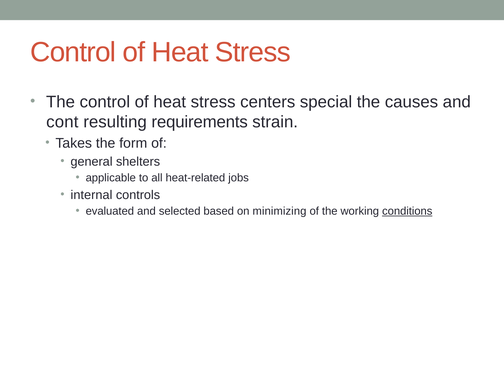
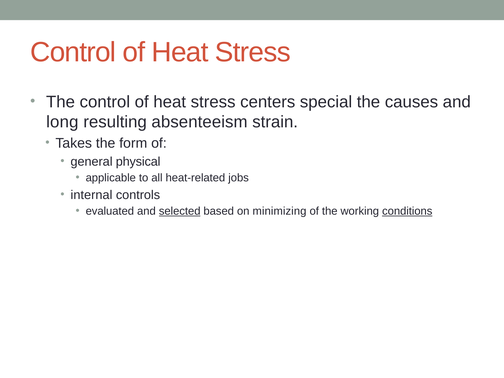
cont: cont -> long (62, 122)
requirements: requirements -> absenteeism (200, 122)
shelters: shelters -> physical (138, 162)
selected underline: none -> present (180, 211)
